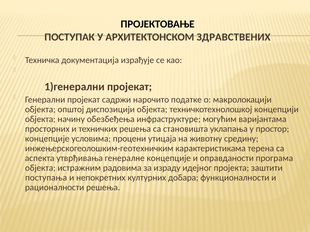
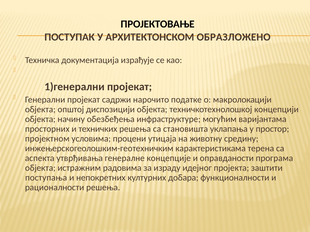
ЗДРАВСТВЕНИХ: ЗДРАВСТВЕНИХ -> ОБРАЗЛОЖЕНО (234, 37)
концепције: концепције -> пројектном (47, 139)
